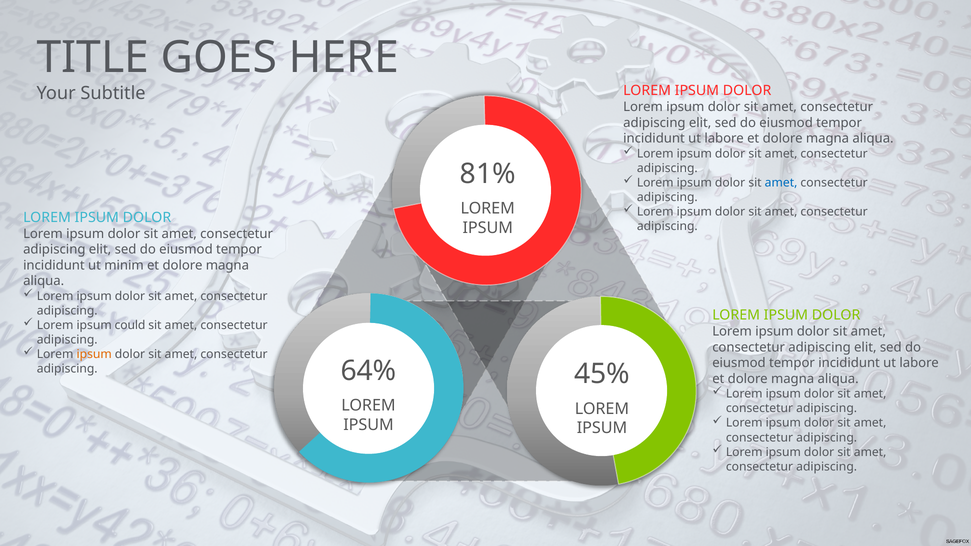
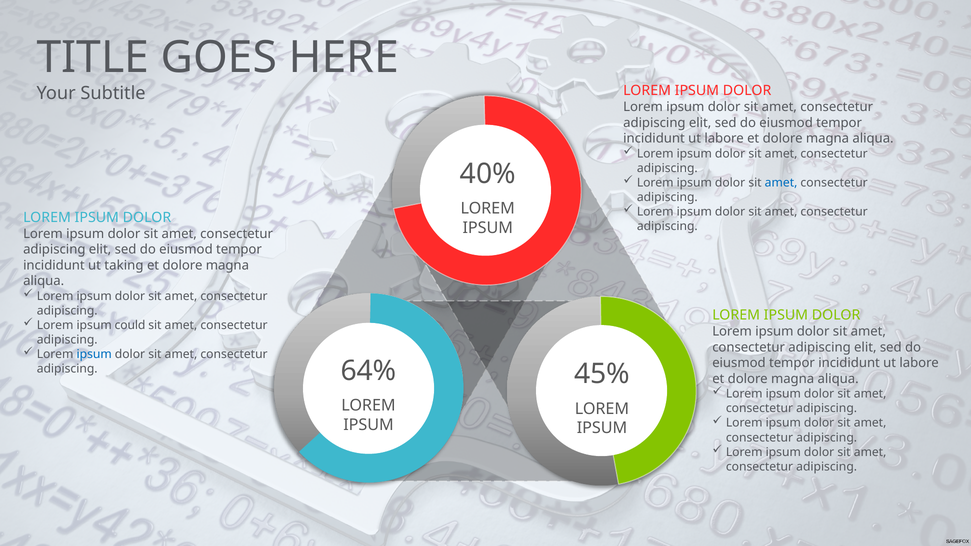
81%: 81% -> 40% (488, 174)
minim: minim -> taking (124, 265)
ipsum colour: orange -> blue (94, 355)
